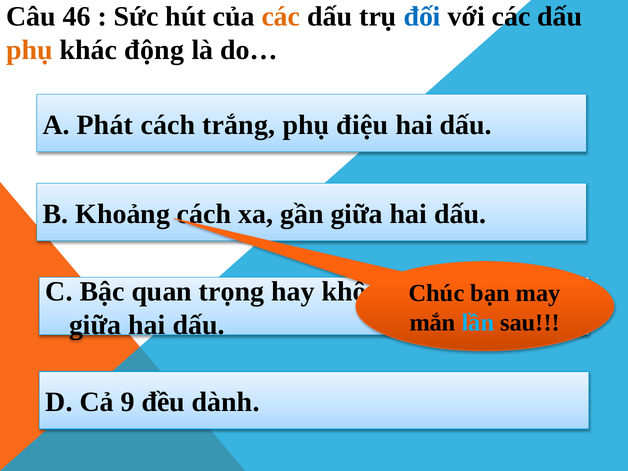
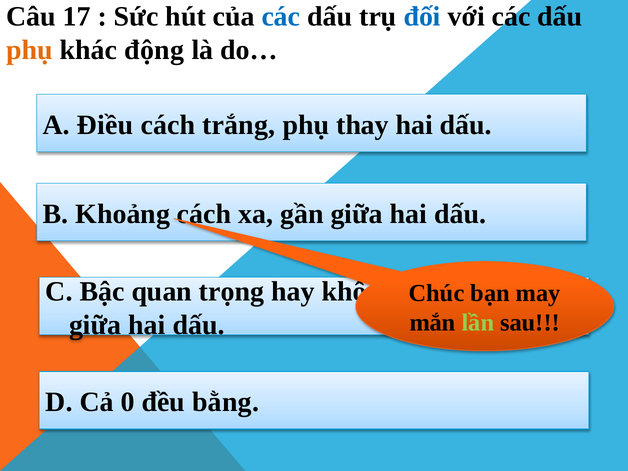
46: 46 -> 17 (77, 17)
các colour: orange -> blue (281, 17)
Phát: Phát -> Điều (105, 125)
điệu: điệu -> thay (363, 125)
lần colour: light blue -> light green (478, 323)
9: 9 -> 0 (128, 402)
dành: dành -> bằng (226, 402)
